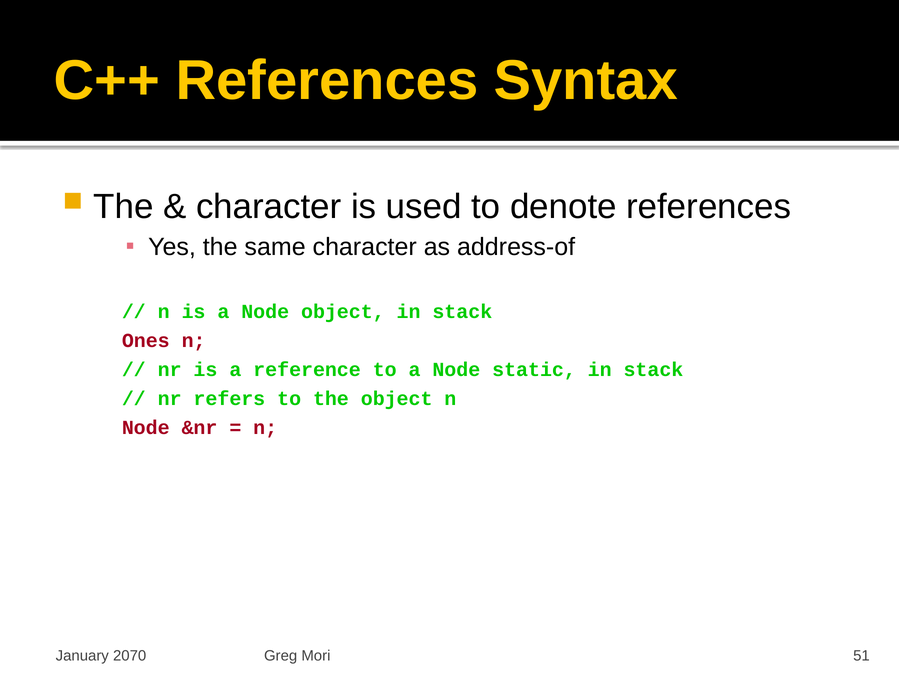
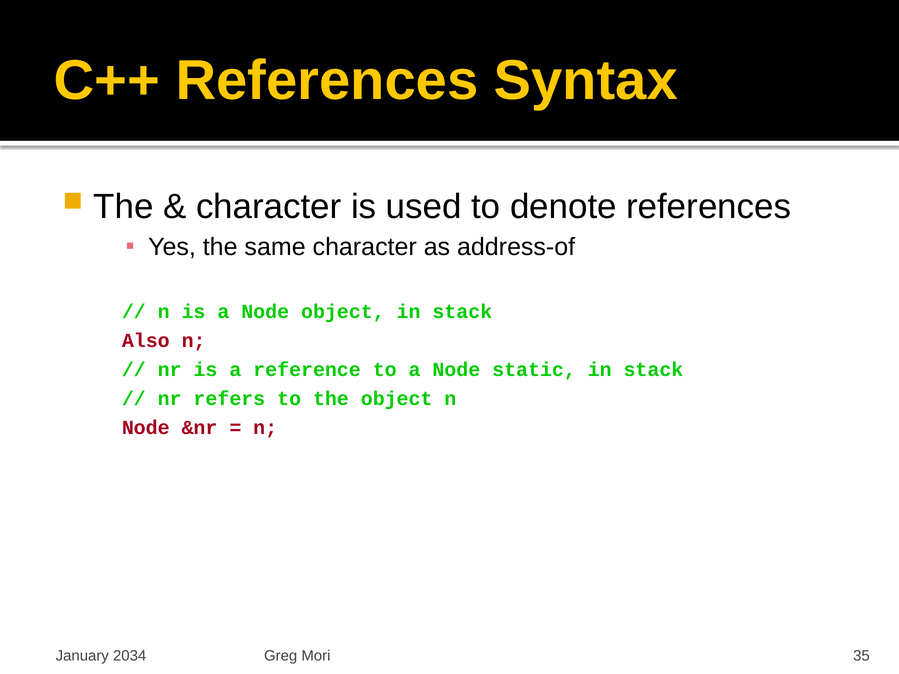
Ones: Ones -> Also (146, 341)
2070: 2070 -> 2034 (130, 656)
51: 51 -> 35 (862, 656)
